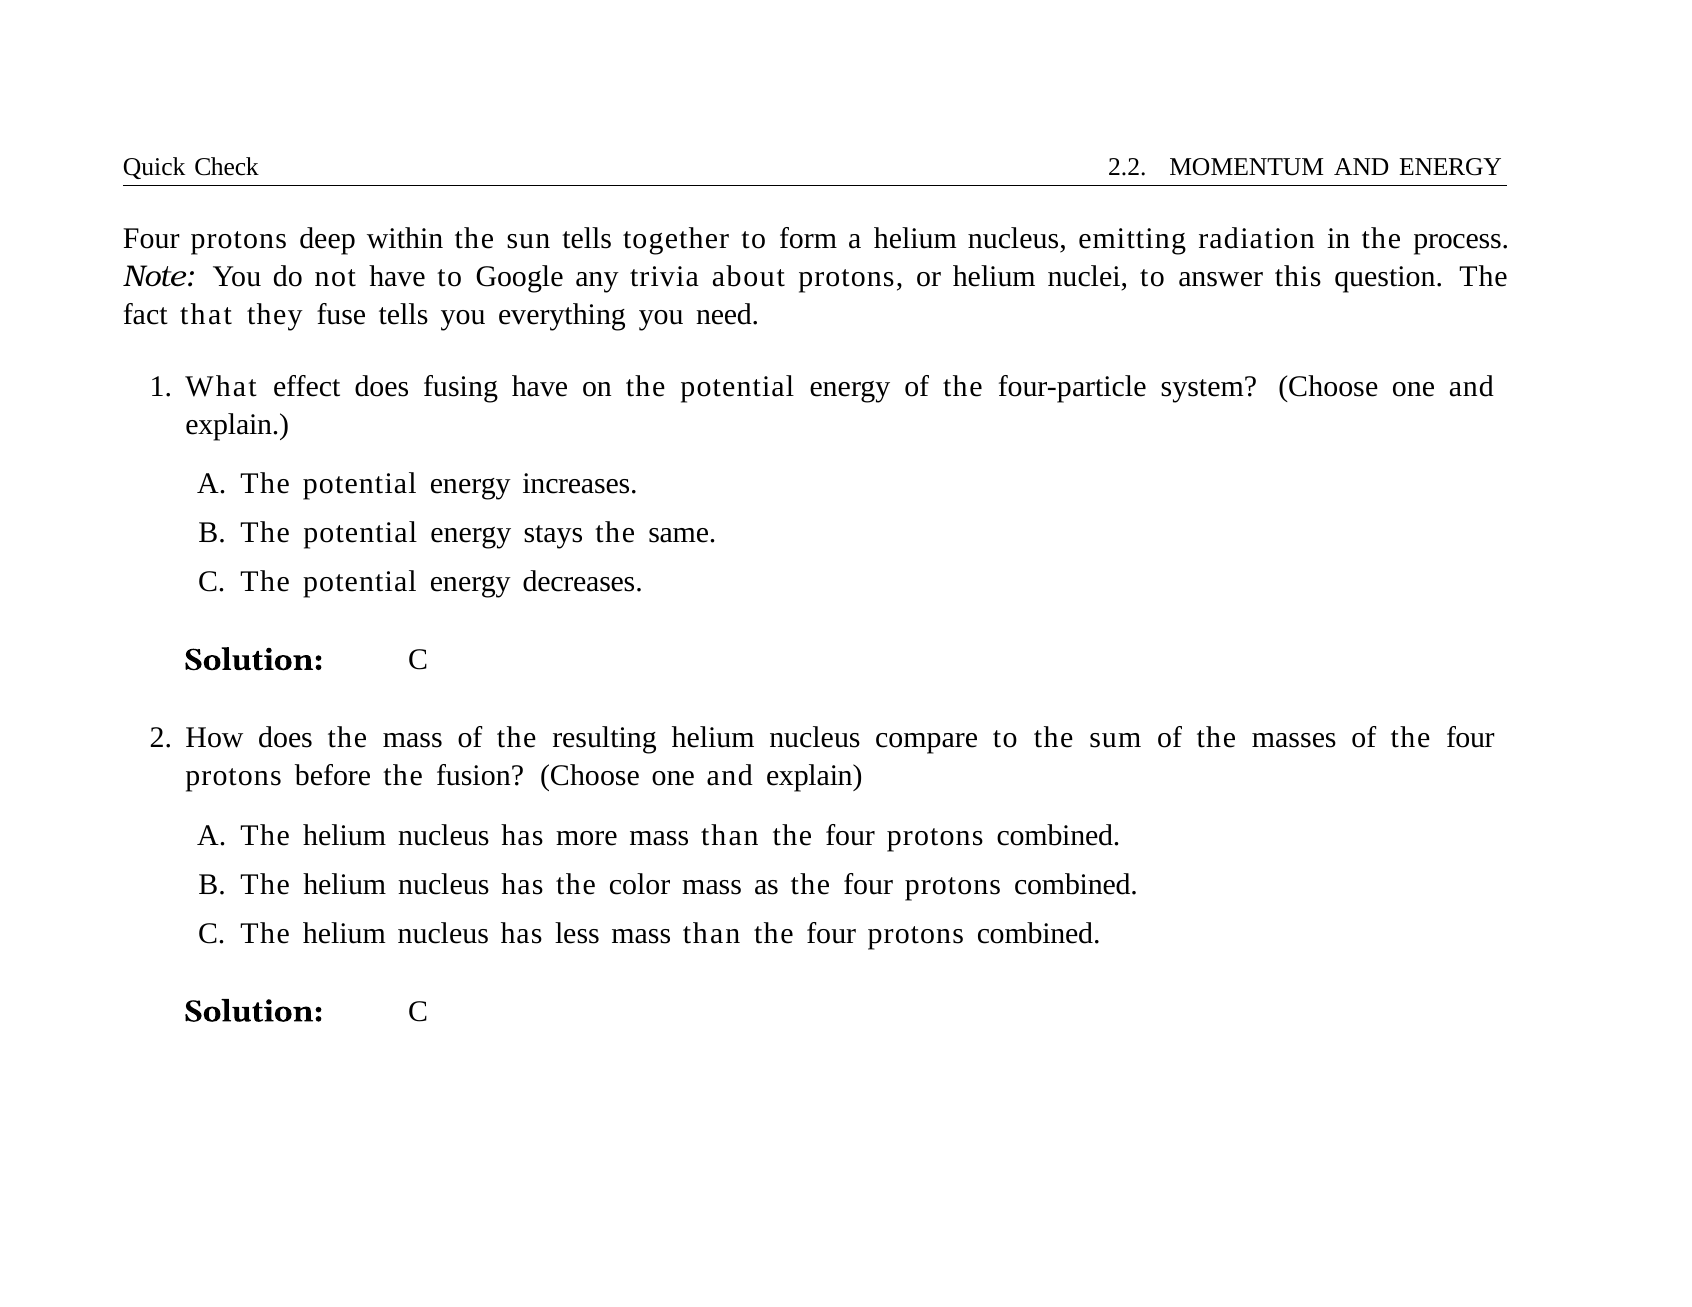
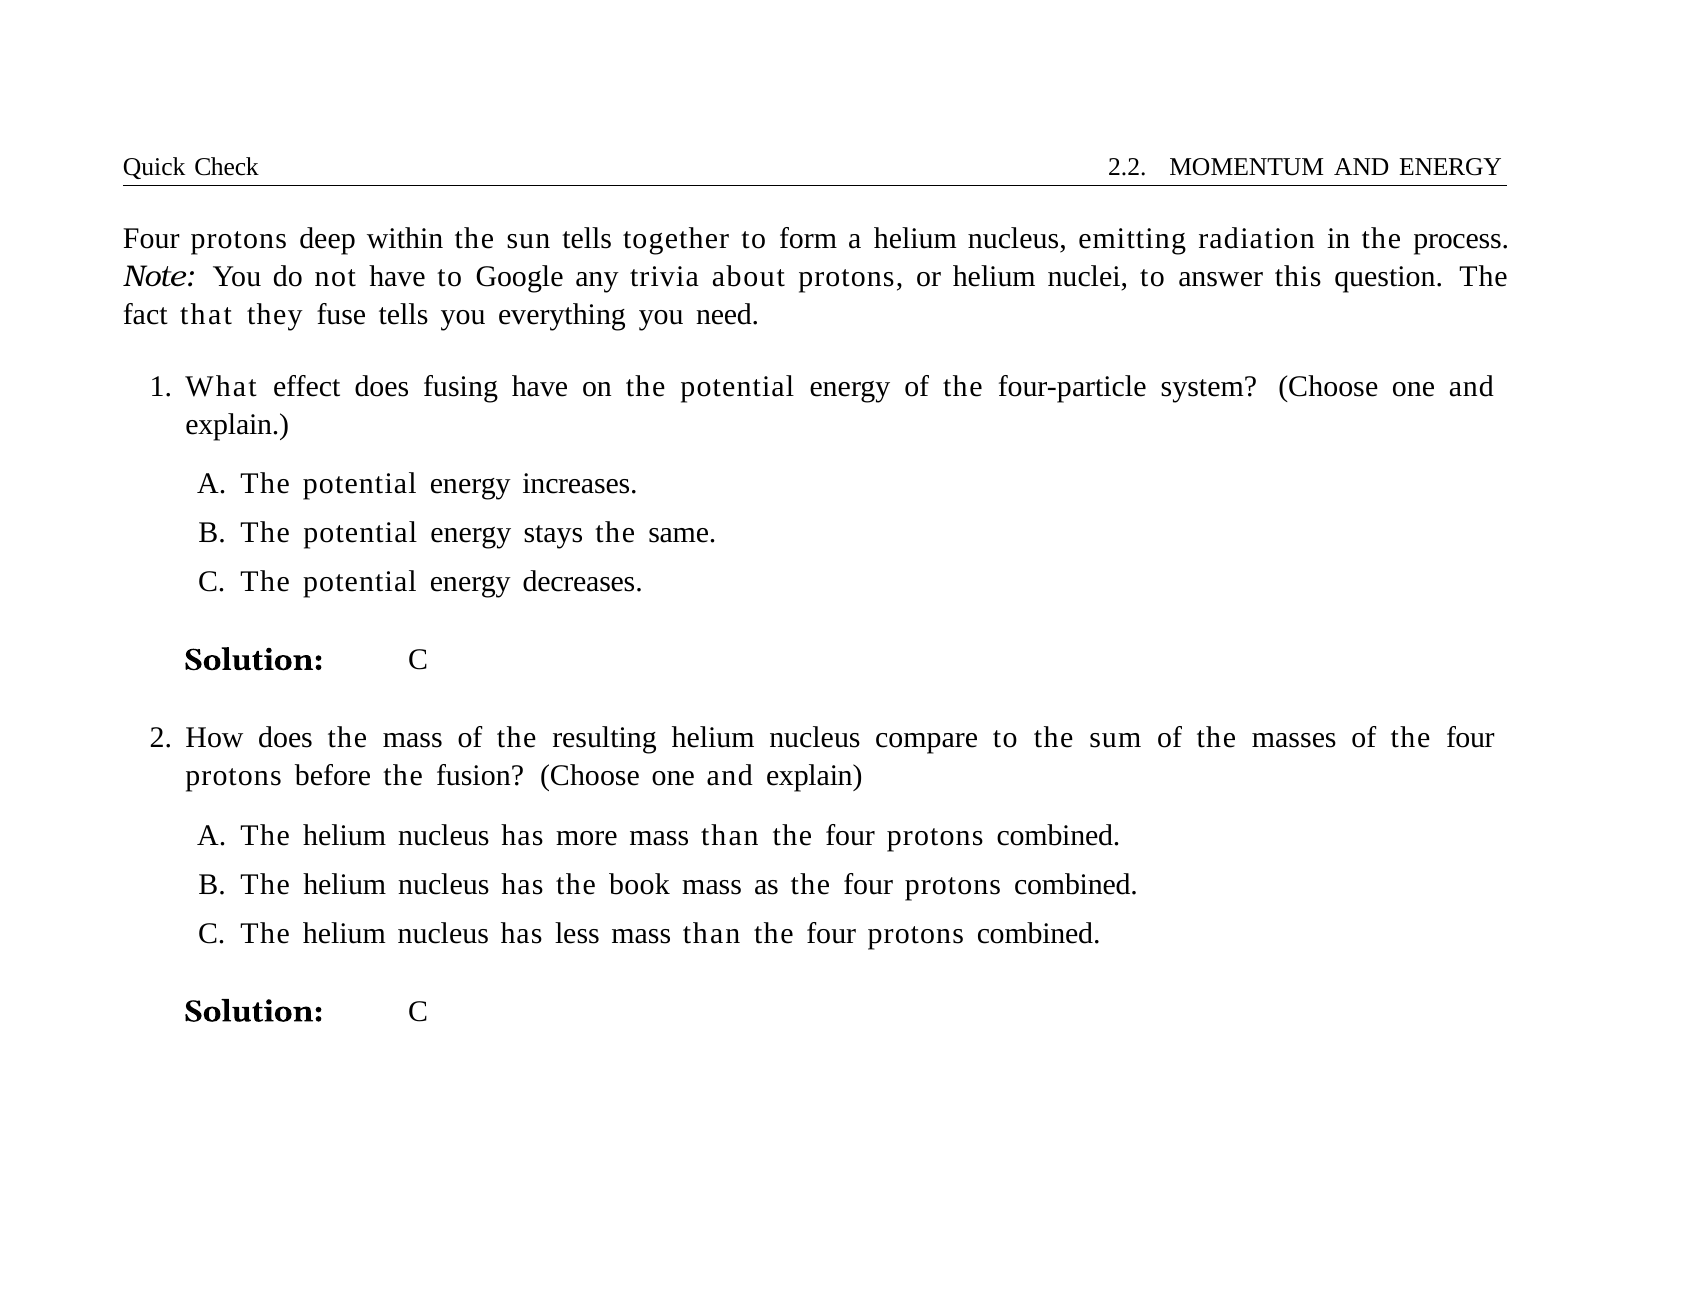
color: color -> book (639, 885)
